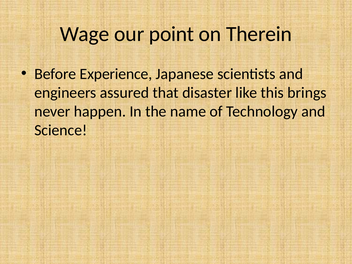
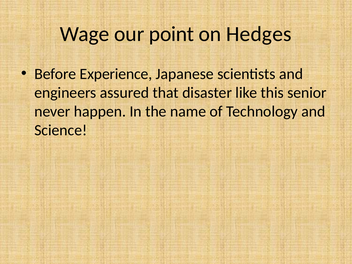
Therein: Therein -> Hedges (259, 34)
brings: brings -> senior (307, 93)
